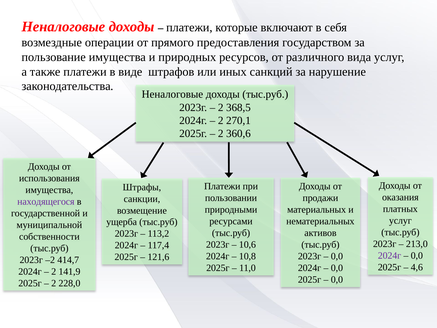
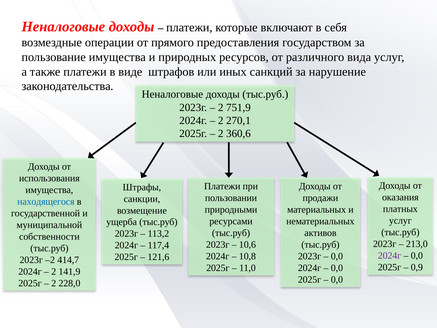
368,5: 368,5 -> 751,9 (238, 107)
находящегося colour: purple -> blue (46, 201)
4,6: 4,6 -> 0,9 (417, 267)
